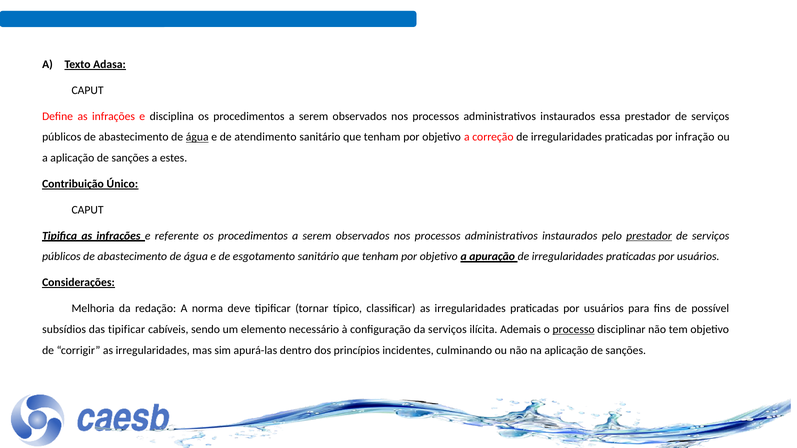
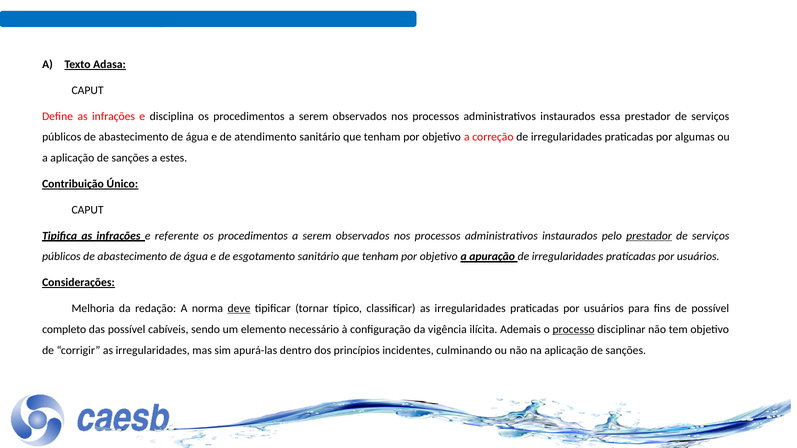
água underline: present -> none (197, 137)
infração: infração -> algumas (695, 137)
deve underline: none -> present (239, 309)
subsídios: subsídios -> completo (64, 330)
das tipificar: tipificar -> possível (127, 330)
da serviços: serviços -> vigência (447, 330)
